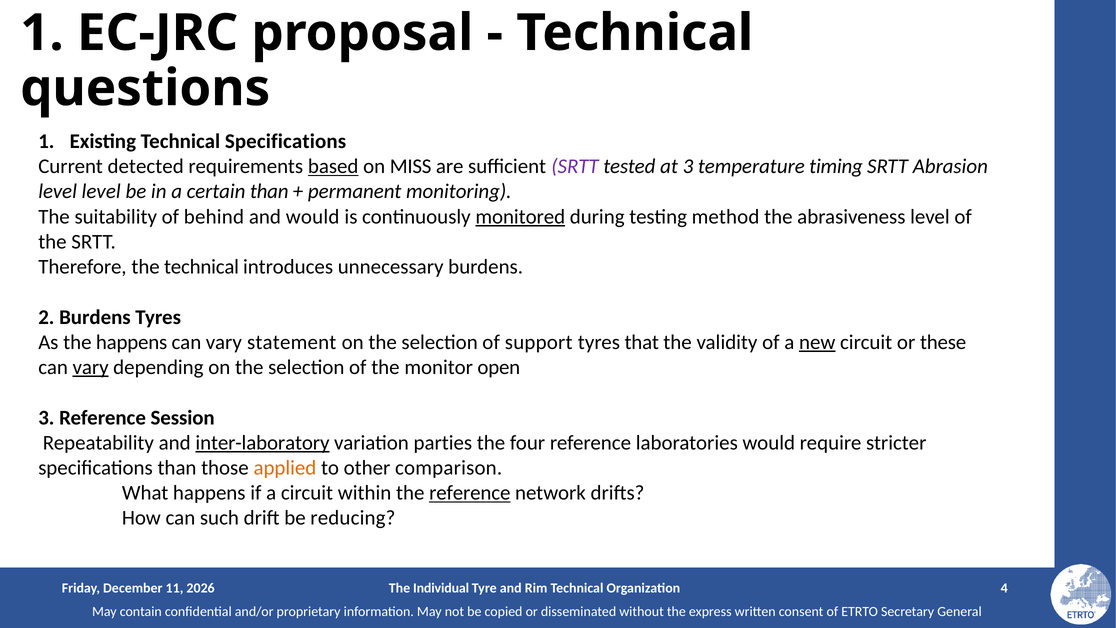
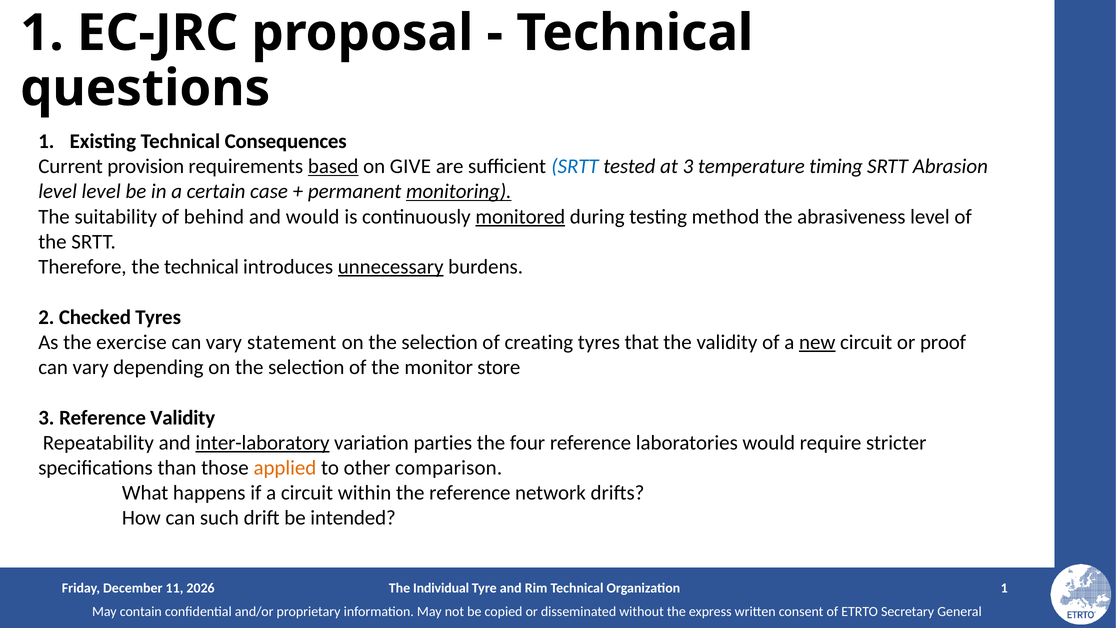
Technical Specifications: Specifications -> Consequences (286, 141)
detected: detected -> provision (146, 166)
MISS: MISS -> GIVE (410, 166)
SRTT colour: purple -> blue (575, 166)
certain than: than -> case (269, 191)
monitoring underline: none -> present (459, 191)
unnecessary underline: none -> present (391, 267)
2 Burdens: Burdens -> Checked (95, 317)
the happens: happens -> exercise (131, 342)
support: support -> creating (539, 342)
these: these -> proof (943, 342)
vary underline: present -> none (91, 367)
open: open -> store (499, 367)
Reference Session: Session -> Validity (183, 417)
reference underline: present -> none (470, 493)
reducing: reducing -> intended (353, 518)
Organization 4: 4 -> 1 (1004, 588)
